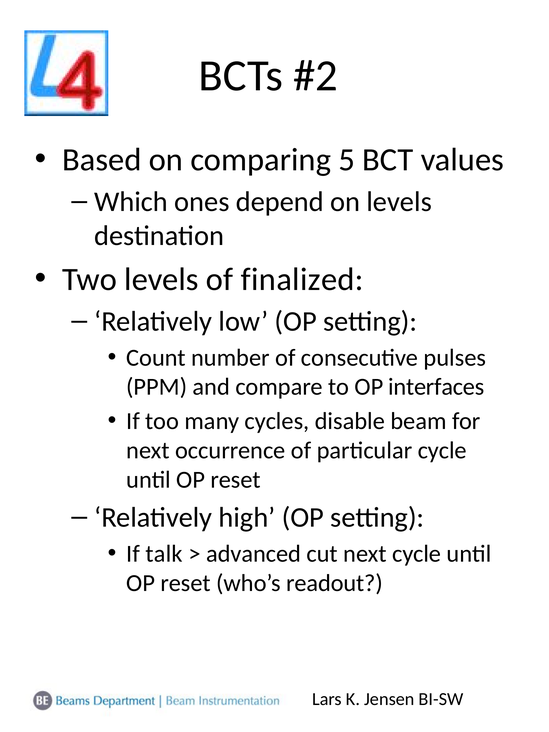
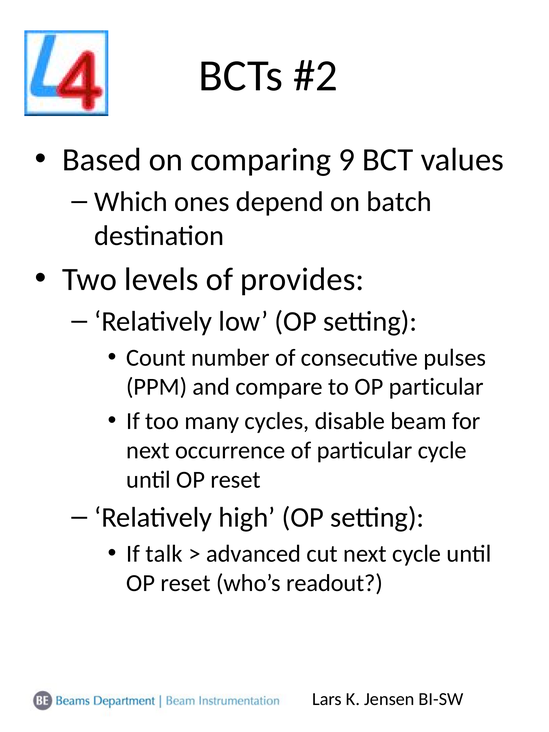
5: 5 -> 9 (347, 160)
on levels: levels -> batch (399, 202)
finalized: finalized -> provides (302, 279)
OP interfaces: interfaces -> particular (436, 387)
